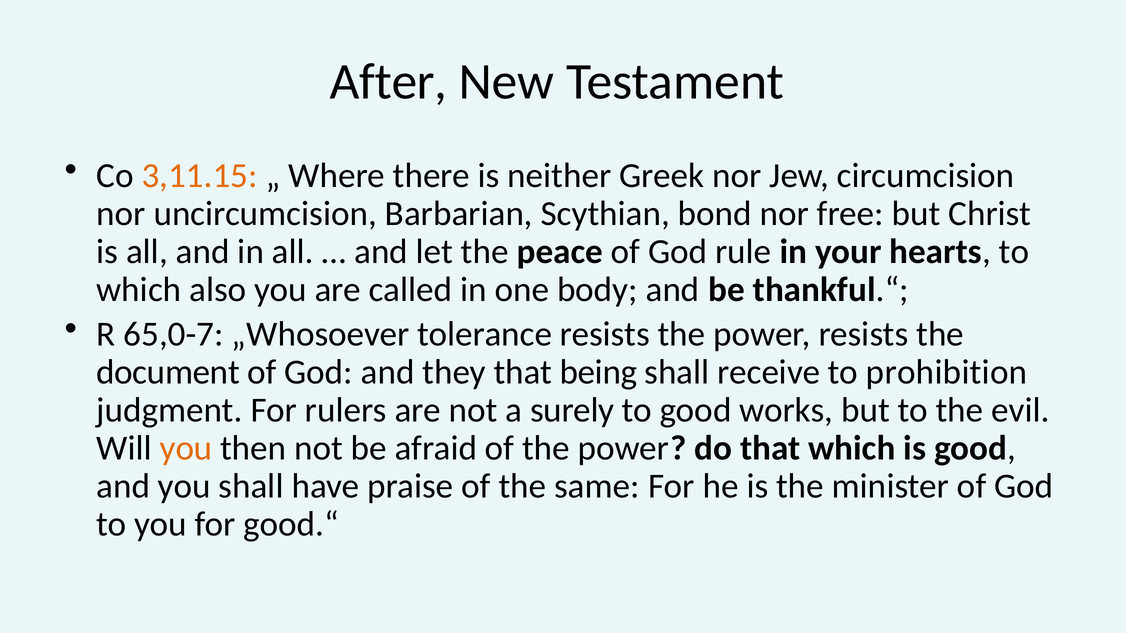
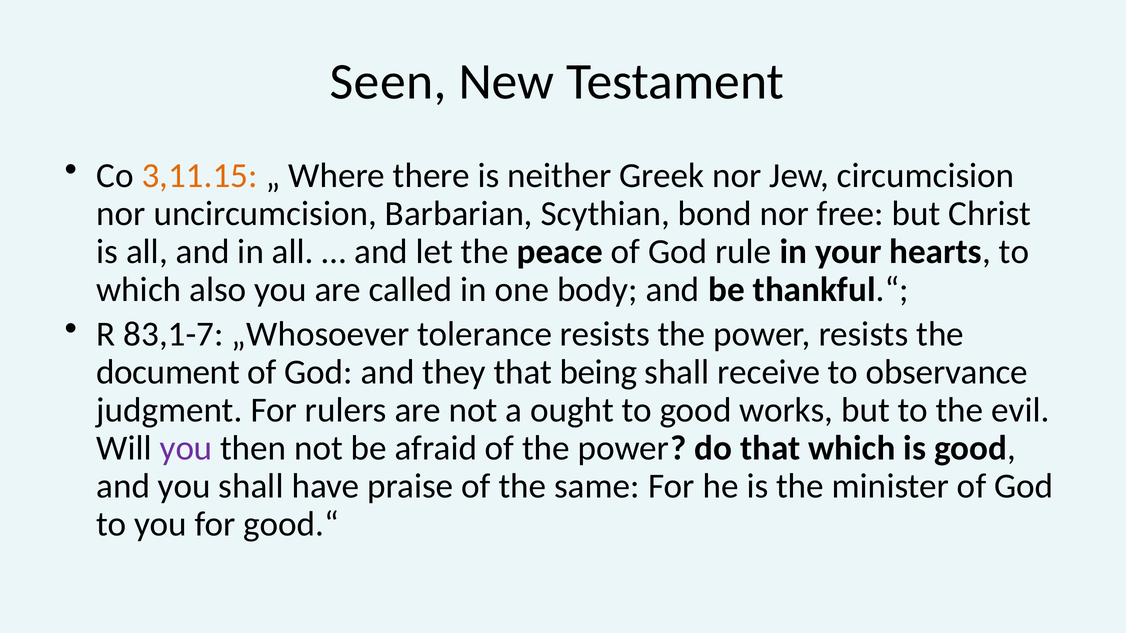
After: After -> Seen (388, 82)
65,0-7: 65,0-7 -> 83,1-7 (173, 334)
prohibition: prohibition -> observance (947, 372)
surely: surely -> ought (572, 410)
you colour: orange -> purple (186, 448)
